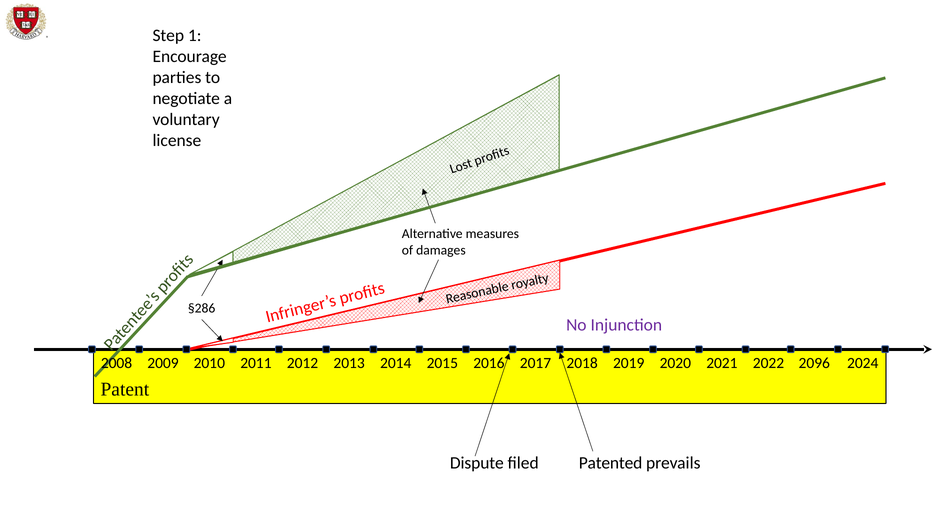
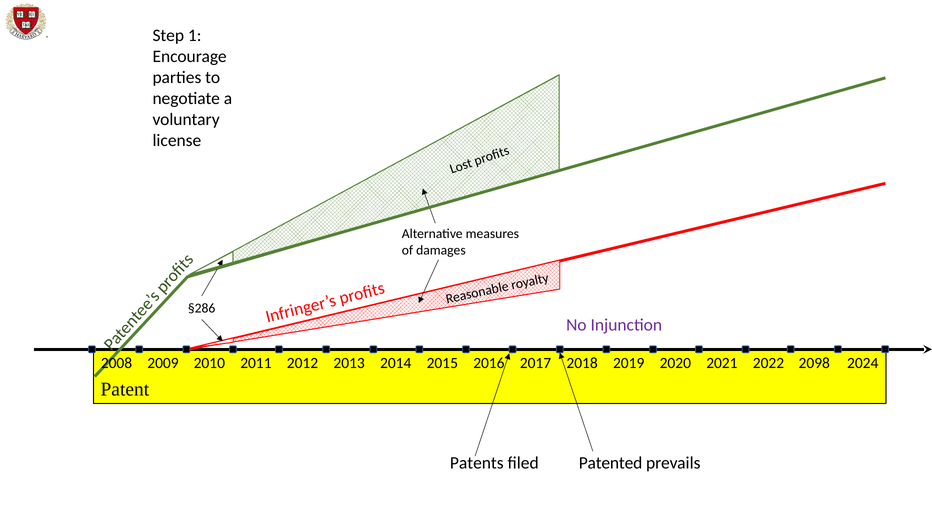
2096: 2096 -> 2098 (814, 363)
Dispute: Dispute -> Patents (477, 463)
